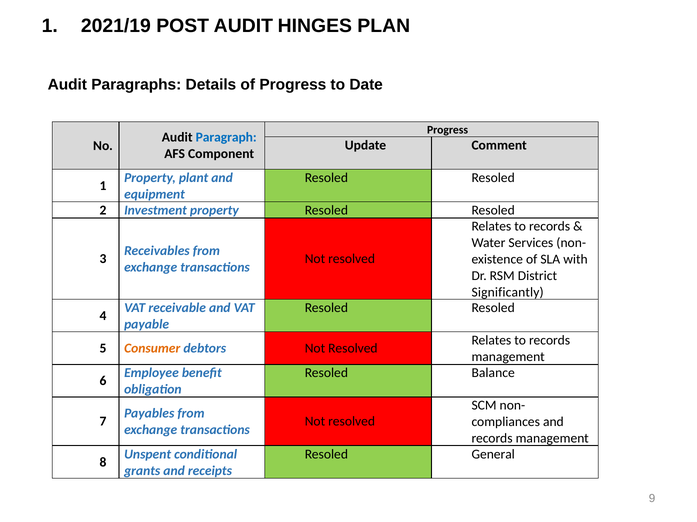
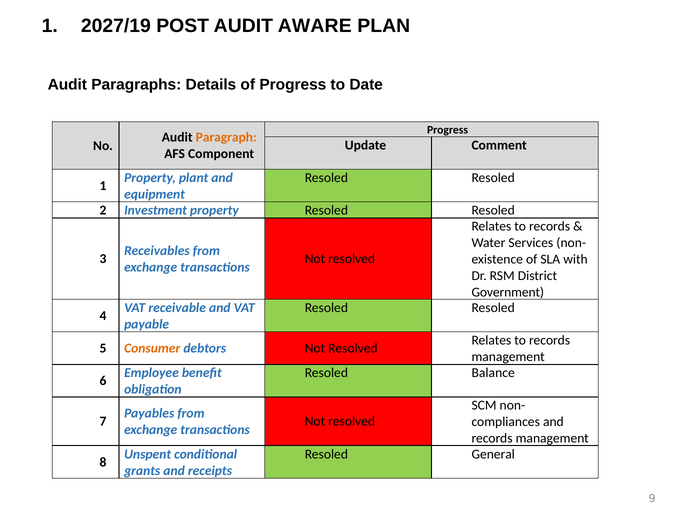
2021/19: 2021/19 -> 2027/19 (116, 26)
HINGES: HINGES -> AWARE (315, 26)
Paragraph colour: blue -> orange (226, 138)
Significantly: Significantly -> Government (508, 293)
